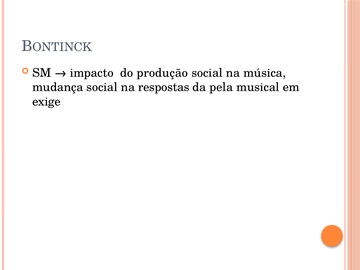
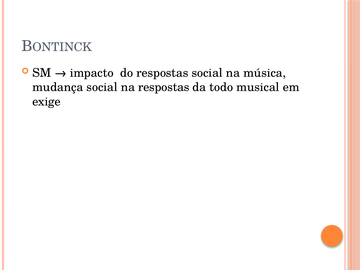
do produção: produção -> respostas (162, 73)
pela: pela -> todo (221, 87)
